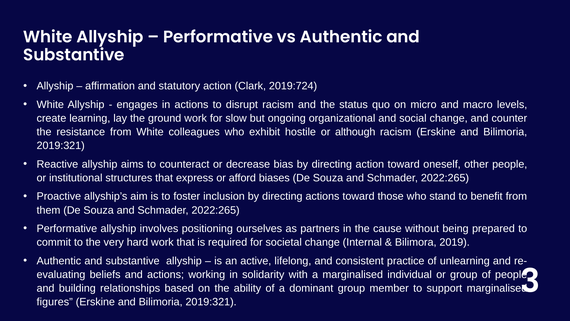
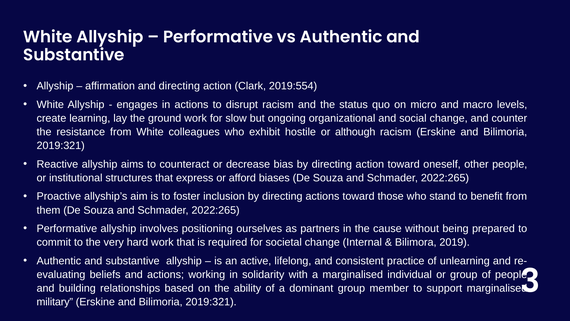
and statutory: statutory -> directing (179, 86)
2019:724: 2019:724 -> 2019:554 (293, 86)
figures: figures -> military (55, 302)
